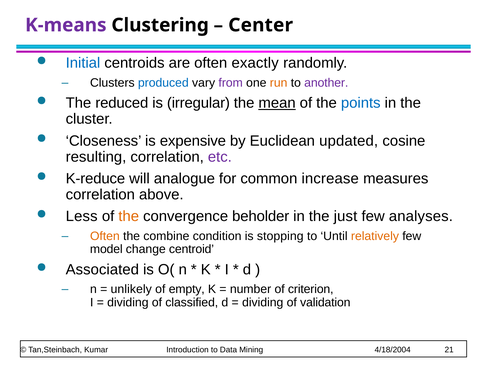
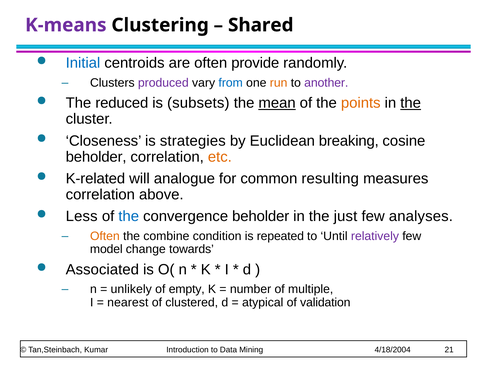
Center: Center -> Shared (261, 25)
exactly: exactly -> provide (255, 63)
produced colour: blue -> purple (163, 83)
from colour: purple -> blue (231, 83)
irregular: irregular -> subsets (198, 103)
points colour: blue -> orange (361, 103)
the underline: none -> present (411, 103)
expensive: expensive -> strategies (193, 141)
updated: updated -> breaking (349, 141)
resulting: resulting -> beholder (96, 157)
etc colour: purple -> orange (220, 157)
K-reduce: K-reduce -> K-related (95, 179)
increase: increase -> resulting (330, 179)
the colour: orange -> blue (129, 217)
stopping: stopping -> repeated (280, 236)
relatively colour: orange -> purple (375, 236)
centroid: centroid -> towards (191, 249)
criterion: criterion -> multiple (311, 289)
dividing: dividing -> nearest (128, 303)
classified: classified -> clustered (192, 303)
dividing: dividing -> atypical (263, 303)
